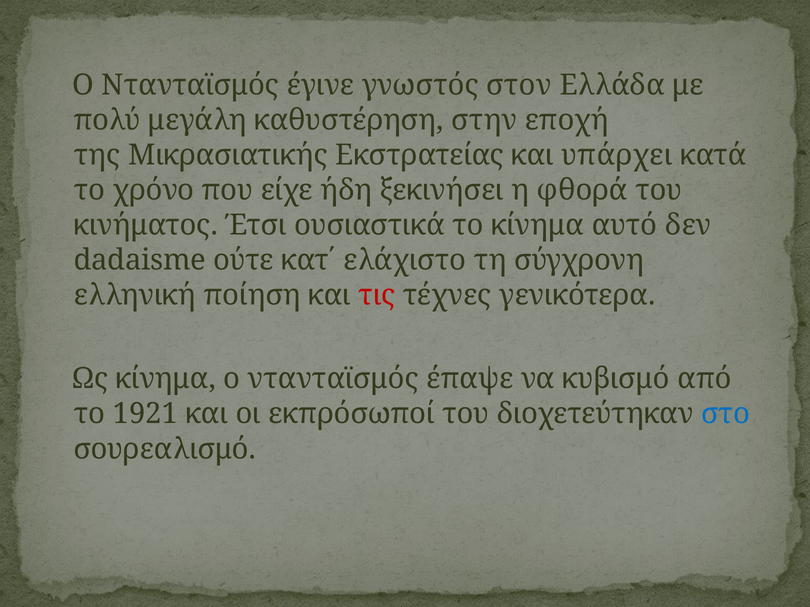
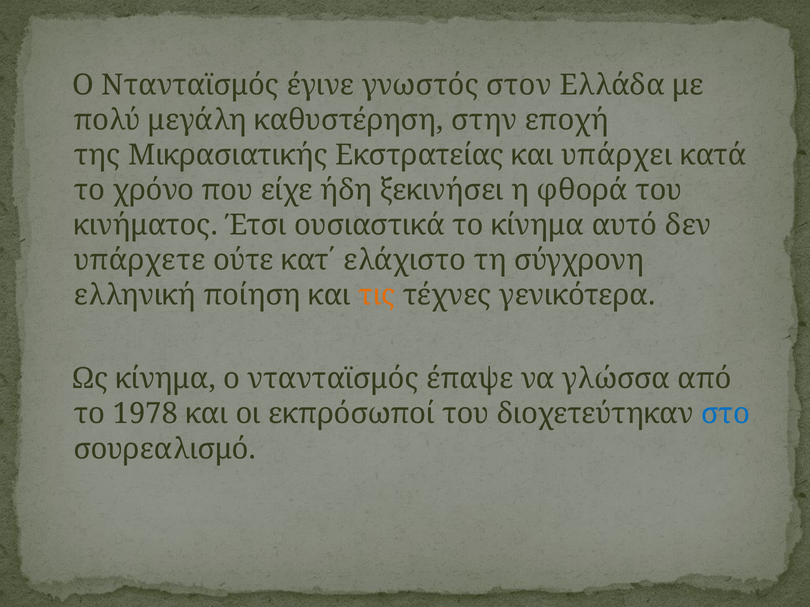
dadaisme: dadaisme -> υπάρχετε (140, 260)
τις colour: red -> orange (377, 295)
κυβισμό: κυβισμό -> γλώσσα (616, 379)
1921: 1921 -> 1978 (145, 414)
